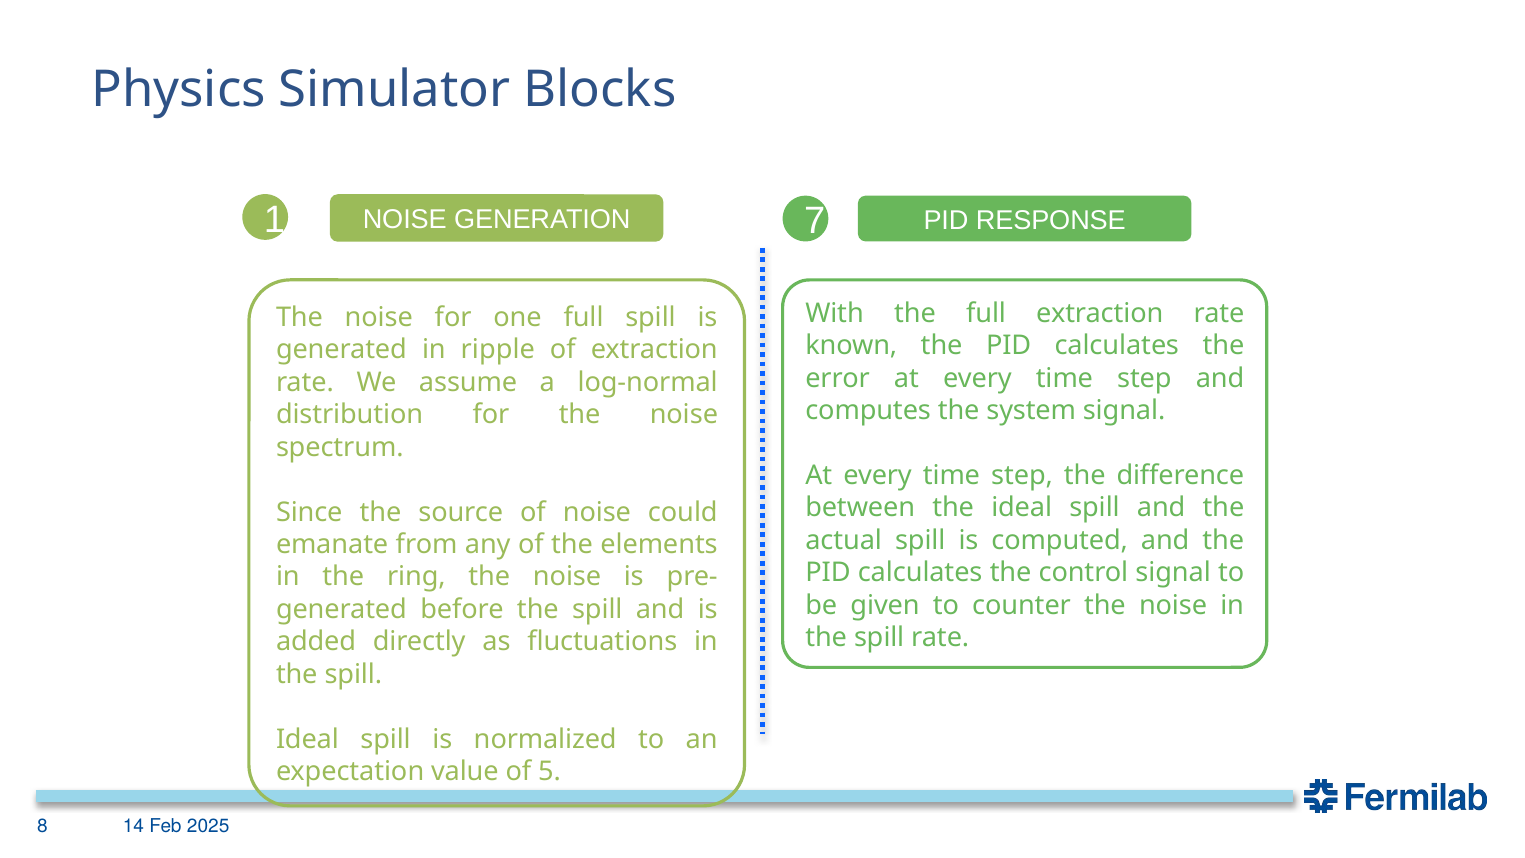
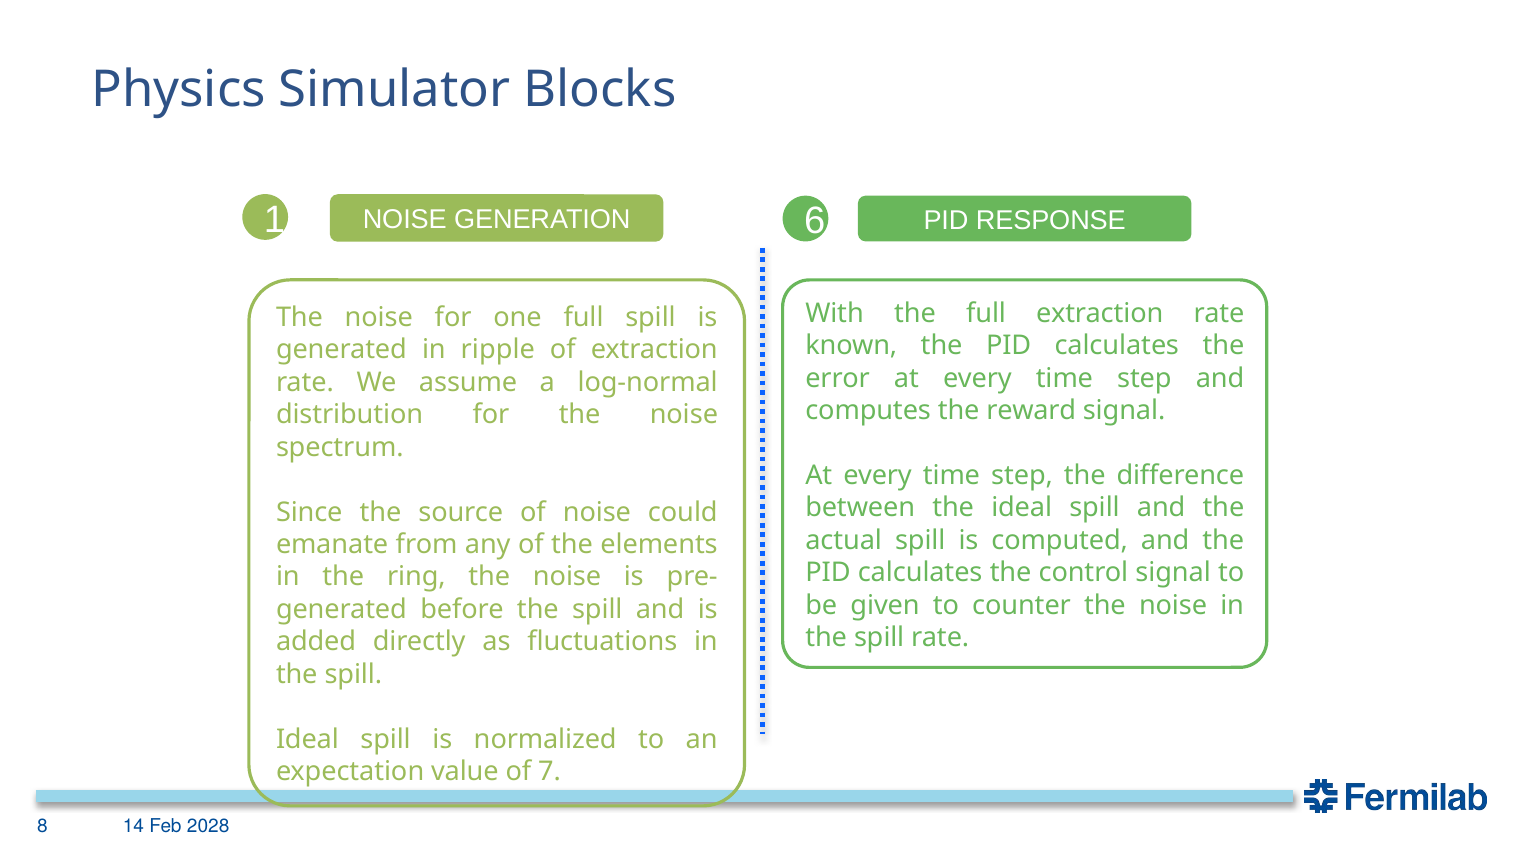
7: 7 -> 6 (815, 221)
system: system -> reward (1031, 410)
5: 5 -> 7 (550, 771)
2025: 2025 -> 2028 (208, 826)
